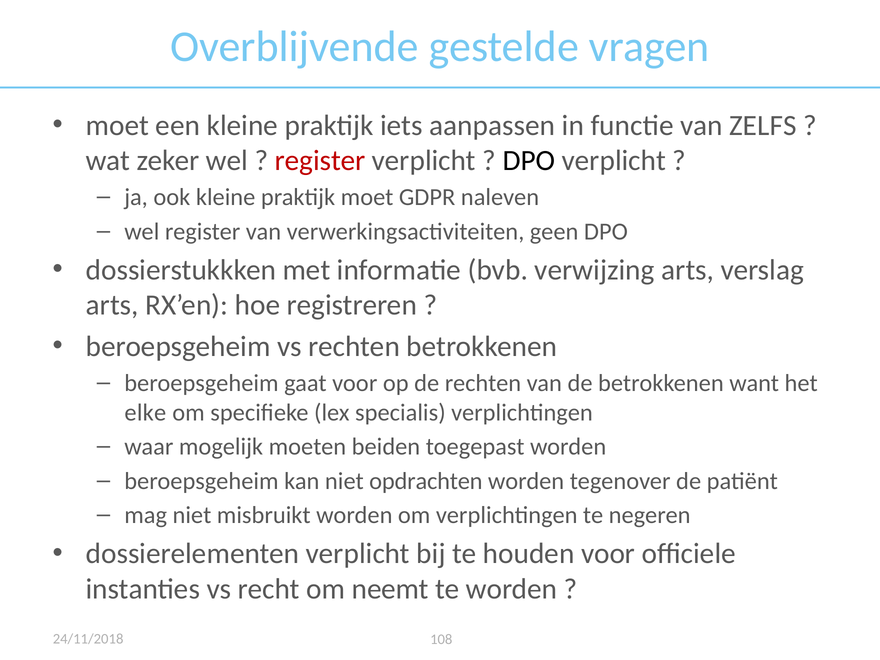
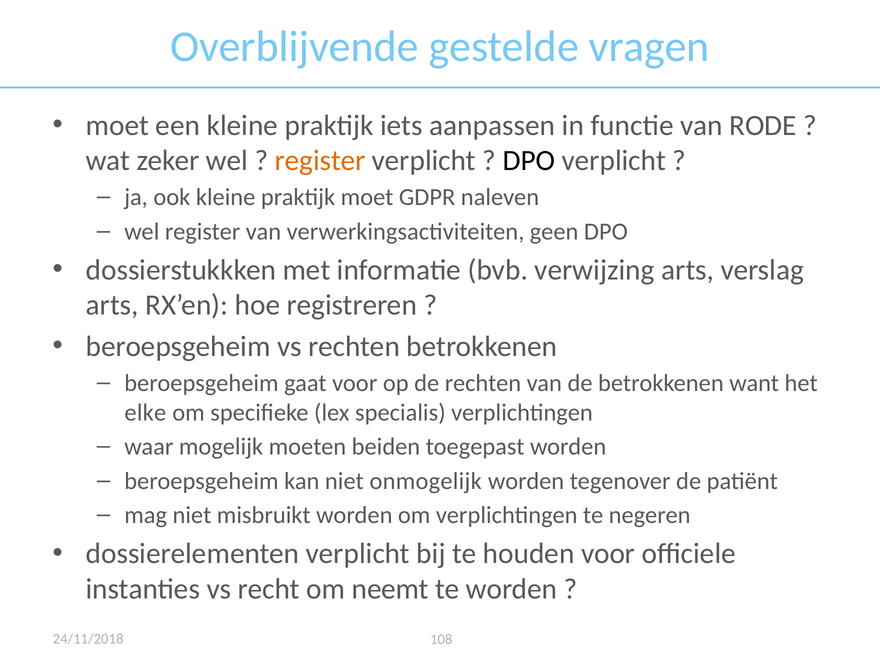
ZELFS: ZELFS -> RODE (763, 125)
register colour: red -> orange (320, 161)
opdrachten: opdrachten -> onmogelijk (426, 481)
